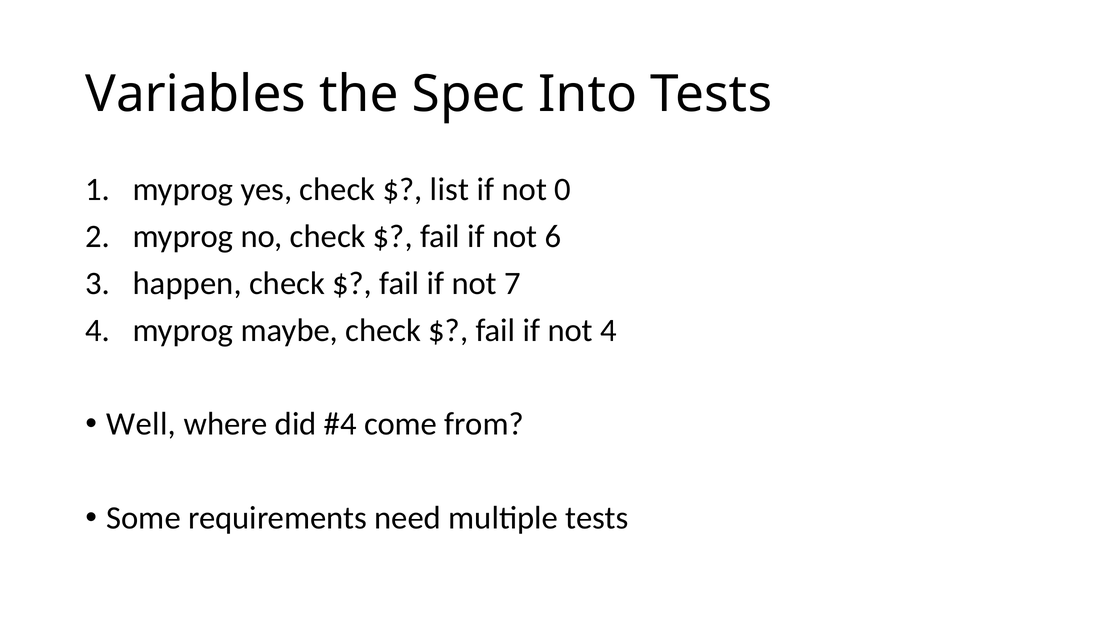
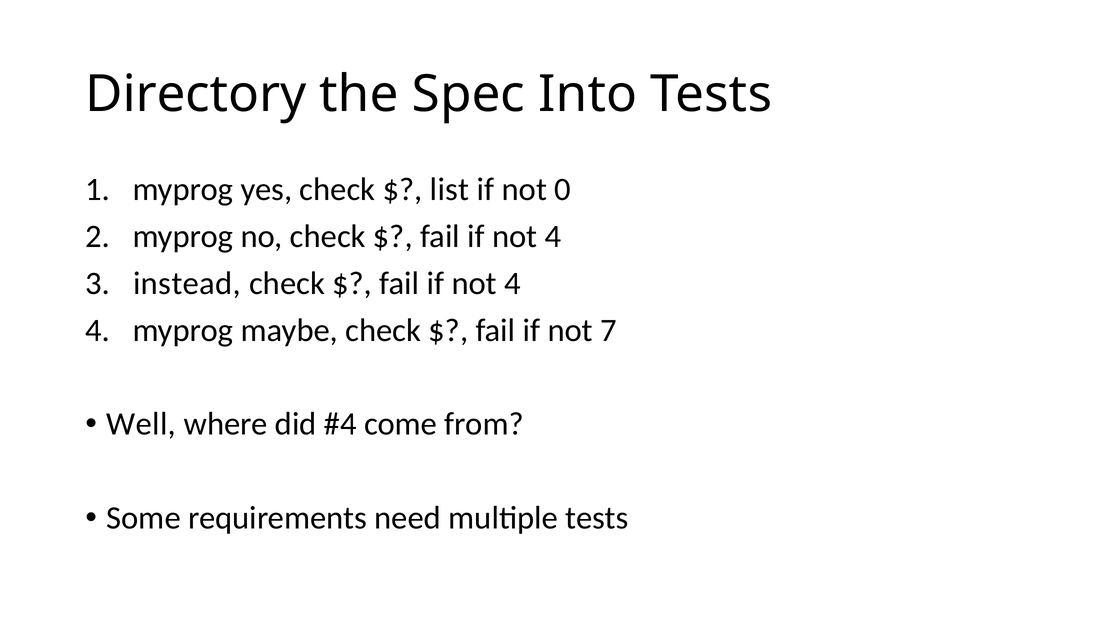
Variables: Variables -> Directory (196, 94)
6: 6 -> 4 (553, 236)
happen: happen -> instead (187, 283)
7: 7 -> 4 (512, 283)
not 4: 4 -> 7 (609, 330)
